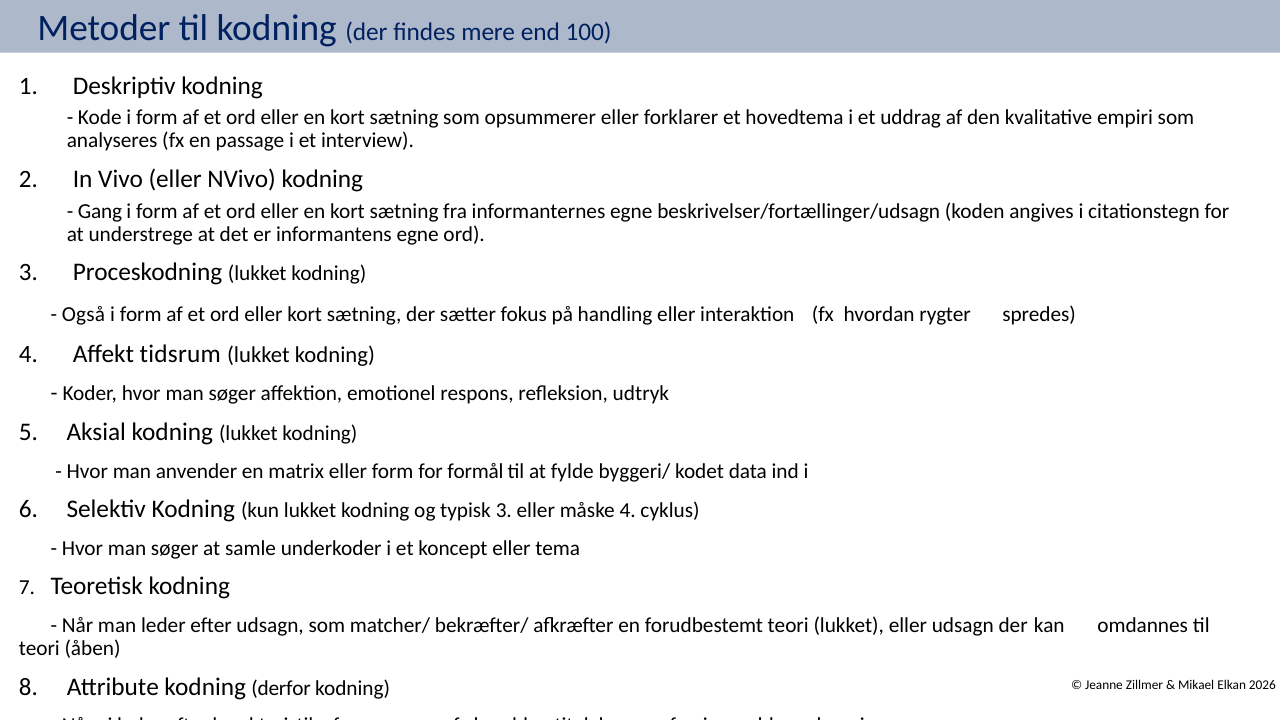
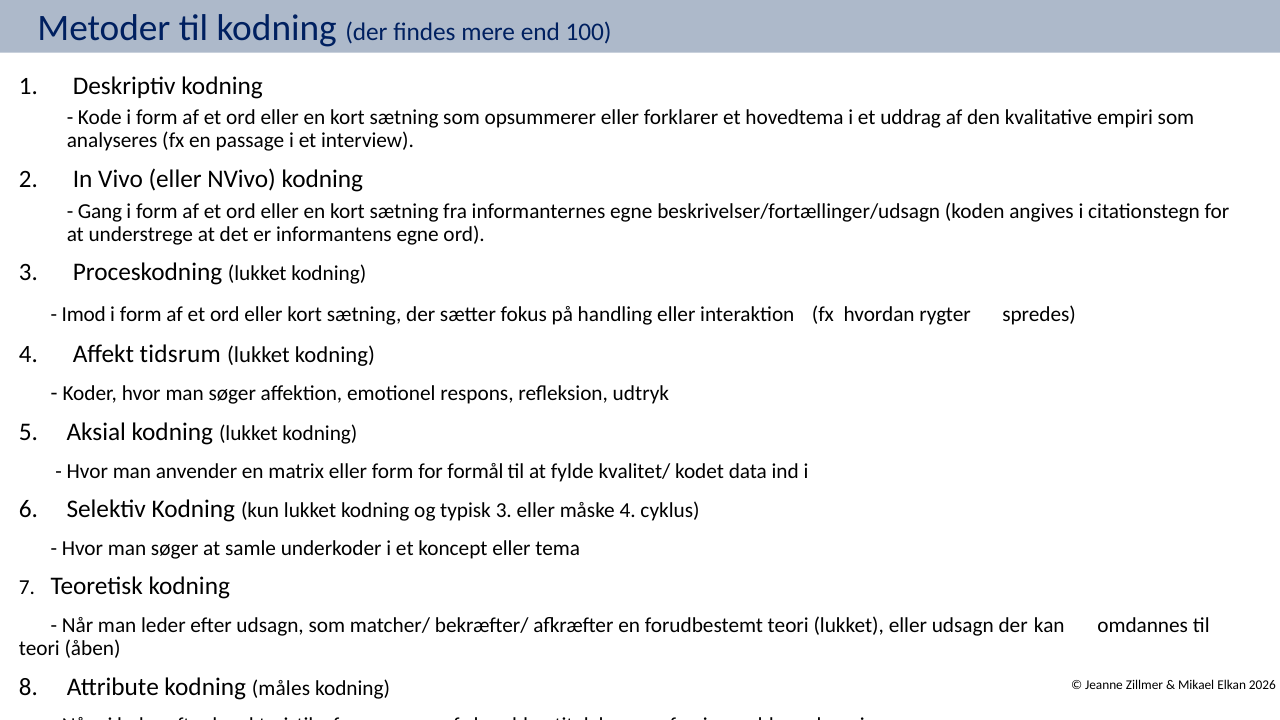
Også: Også -> Imod (84, 315)
byggeri/: byggeri/ -> kvalitet/ (634, 471)
derfor: derfor -> måles (281, 688)
